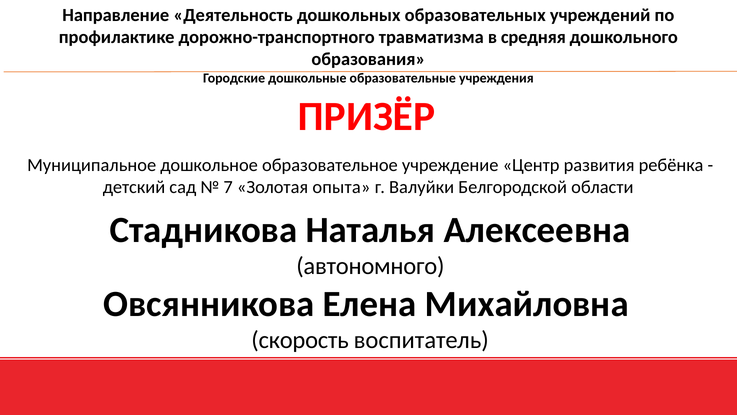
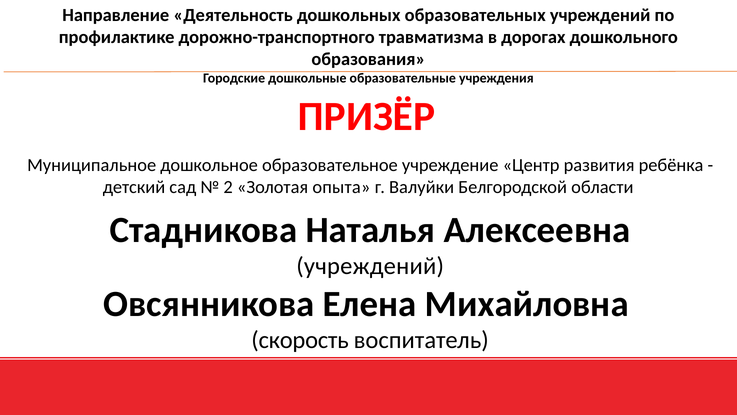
средняя: средняя -> дорогах (533, 37)
7: 7 -> 2 (228, 187)
автономного: автономного -> учреждений (370, 266)
